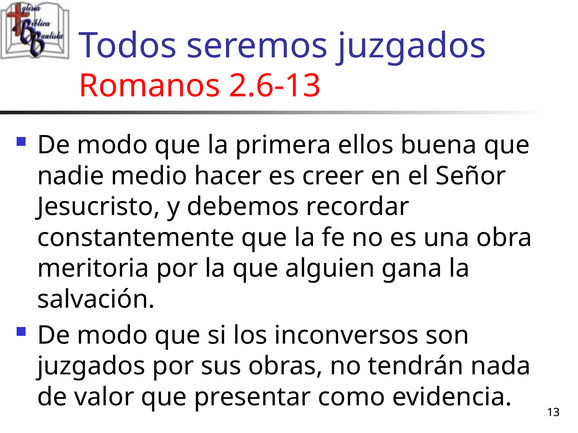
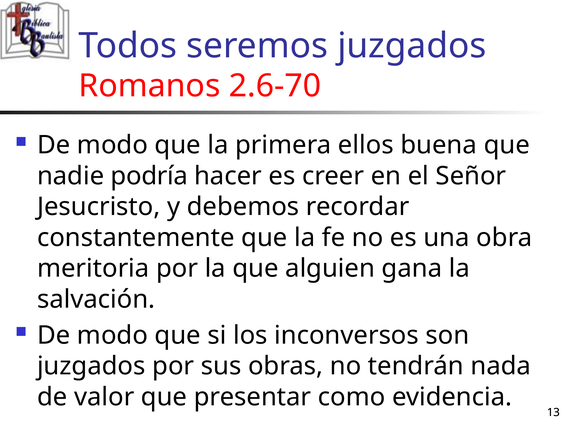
2.6-13: 2.6-13 -> 2.6-70 (275, 86)
medio: medio -> podría (149, 176)
